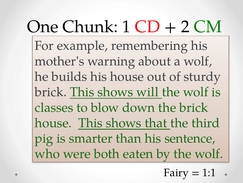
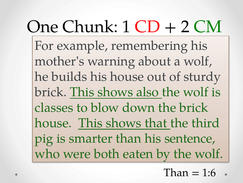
will: will -> also (148, 92)
Fairy: Fairy -> Than (176, 172)
1:1: 1:1 -> 1:6 (209, 172)
